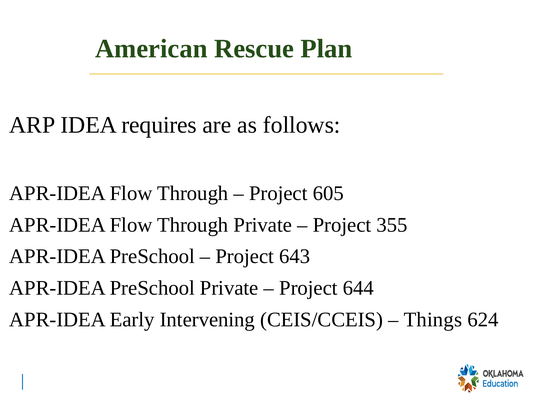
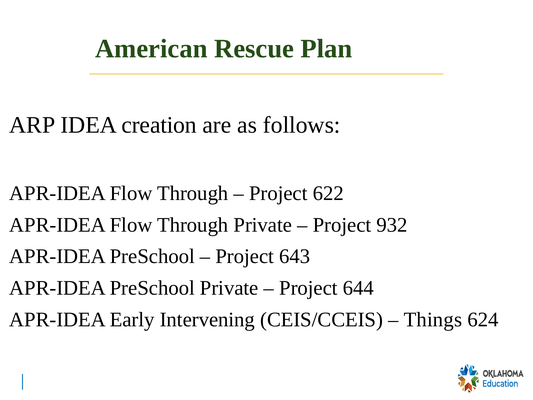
requires: requires -> creation (159, 125)
605: 605 -> 622 (328, 193)
355: 355 -> 932 (392, 225)
